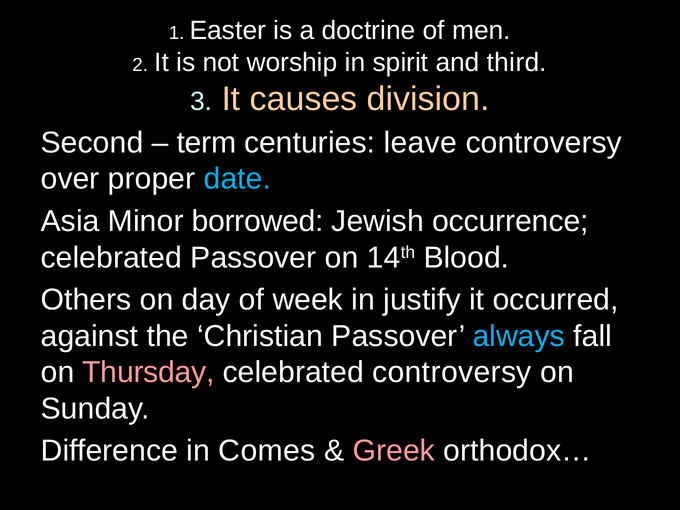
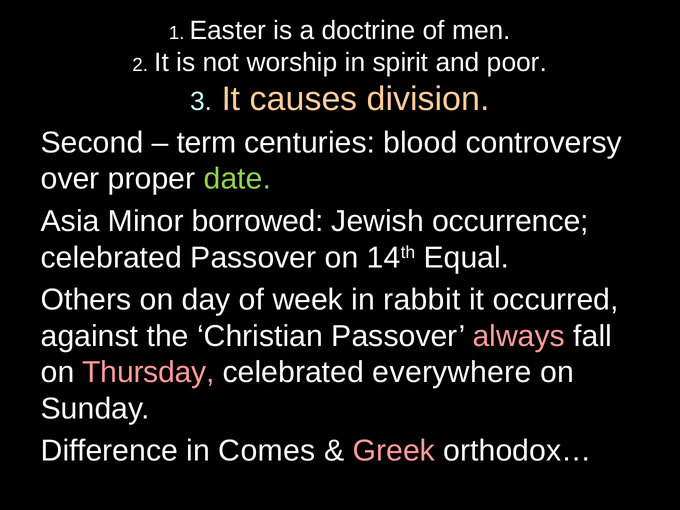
third: third -> poor (517, 62)
leave: leave -> blood (420, 143)
date colour: light blue -> light green (237, 179)
Blood: Blood -> Equal (466, 258)
justify: justify -> rabbit (422, 300)
always colour: light blue -> pink (519, 336)
celebrated controversy: controversy -> everywhere (452, 372)
